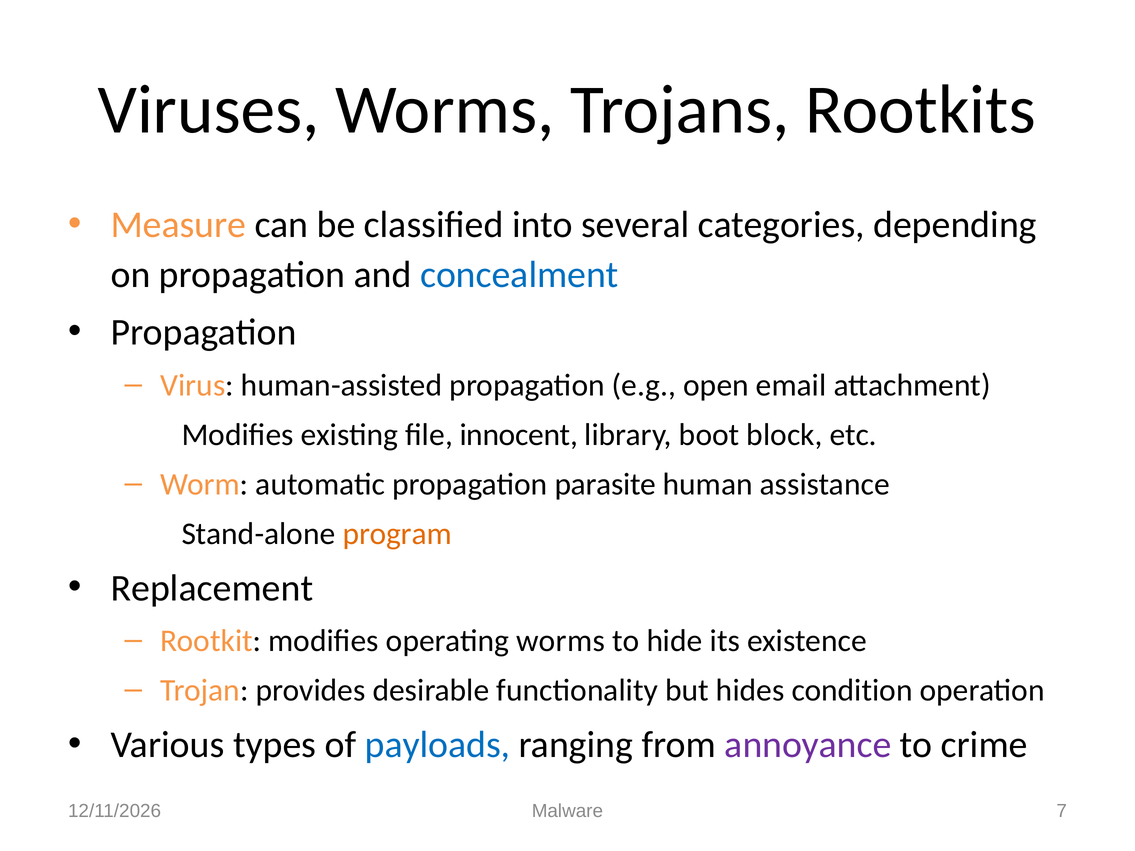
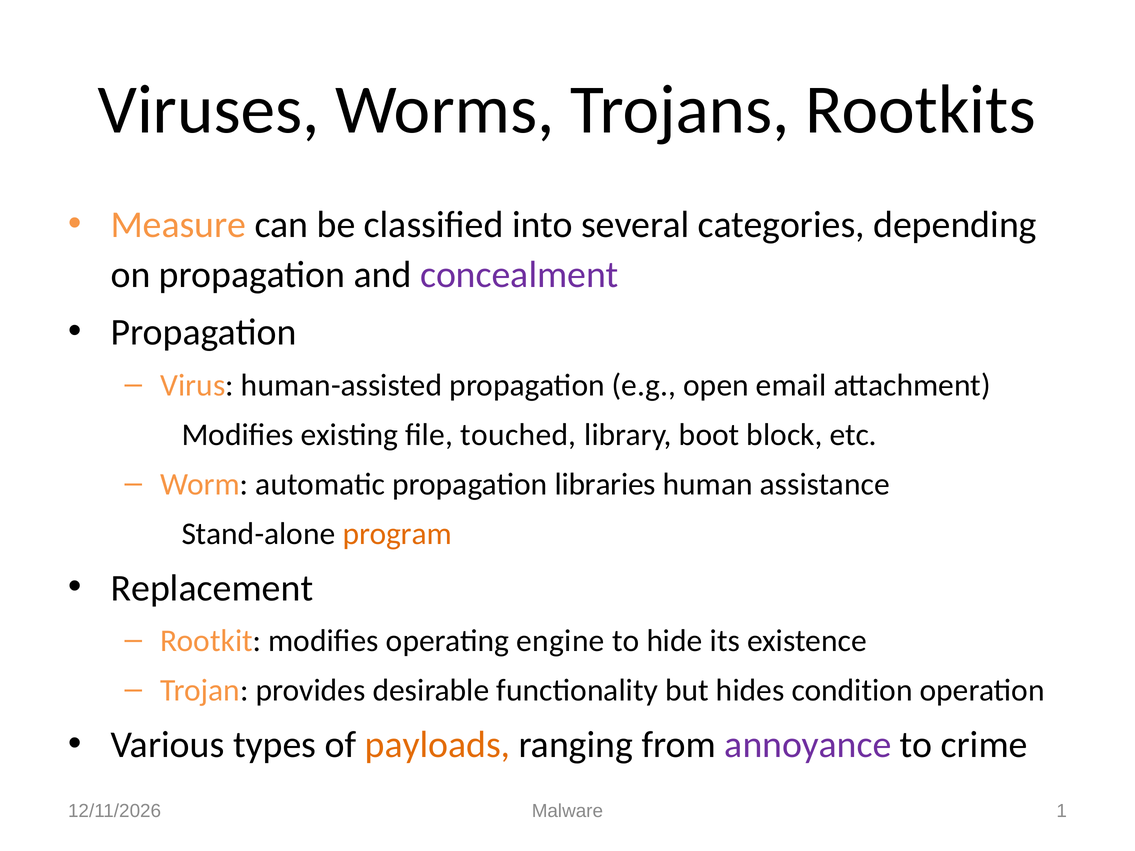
concealment colour: blue -> purple (519, 275)
innocent: innocent -> touched (518, 435)
parasite: parasite -> libraries (605, 484)
operating worms: worms -> engine (561, 641)
payloads colour: blue -> orange (438, 745)
7: 7 -> 1 (1062, 811)
